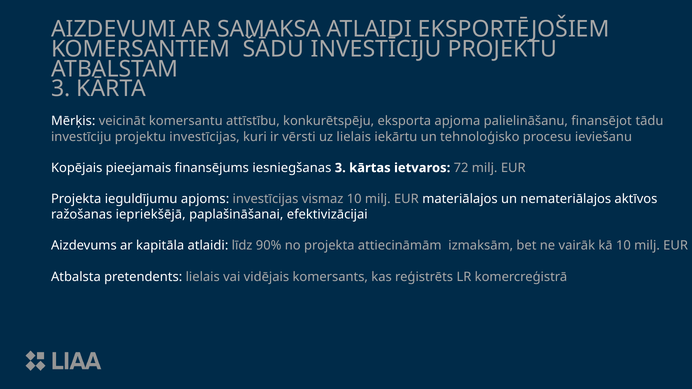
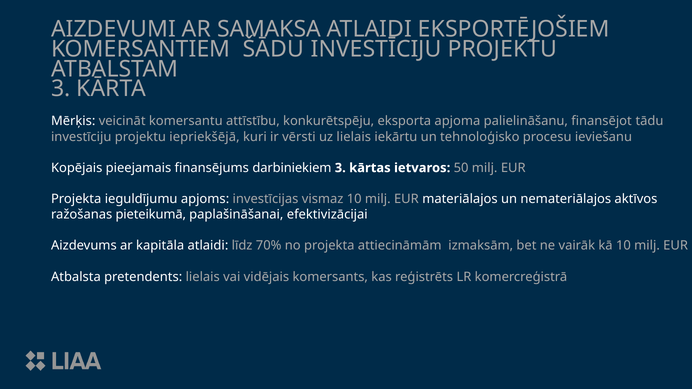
projektu investīcijas: investīcijas -> iepriekšējā (204, 137)
iesniegšanas: iesniegšanas -> darbiniekiem (292, 168)
72: 72 -> 50 (461, 168)
iepriekšējā: iepriekšējā -> pieteikumā (151, 215)
90%: 90% -> 70% (269, 246)
